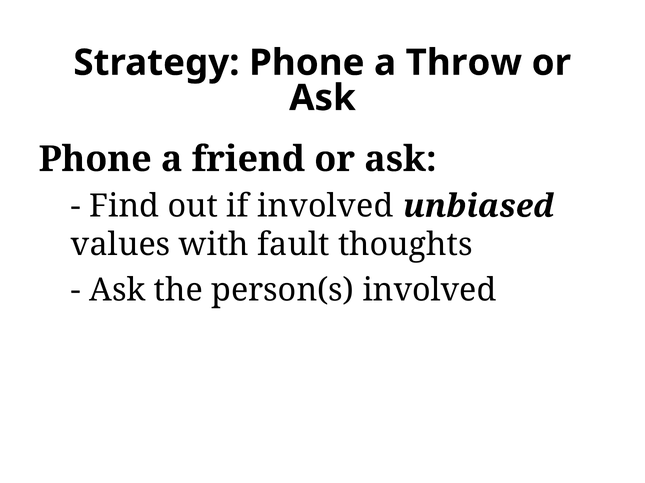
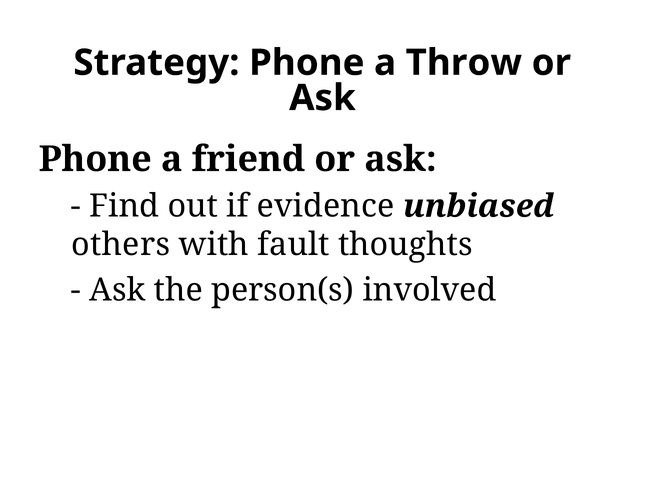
if involved: involved -> evidence (326, 206)
values: values -> others (121, 245)
